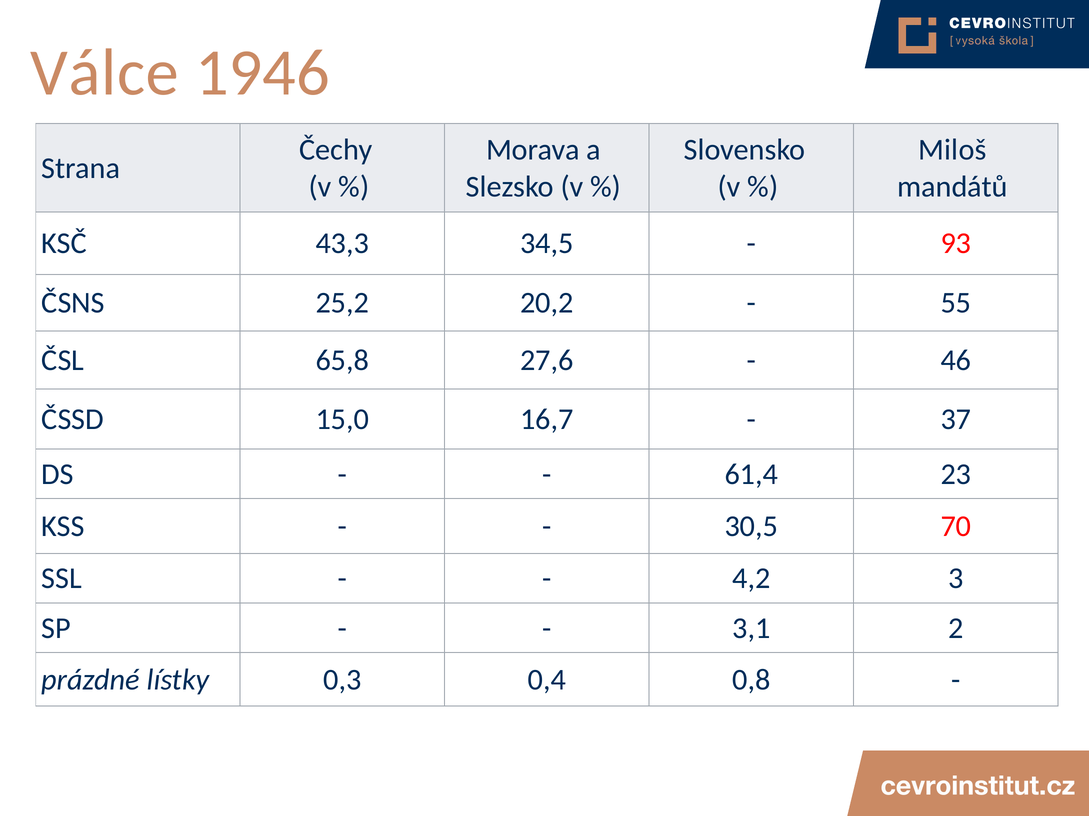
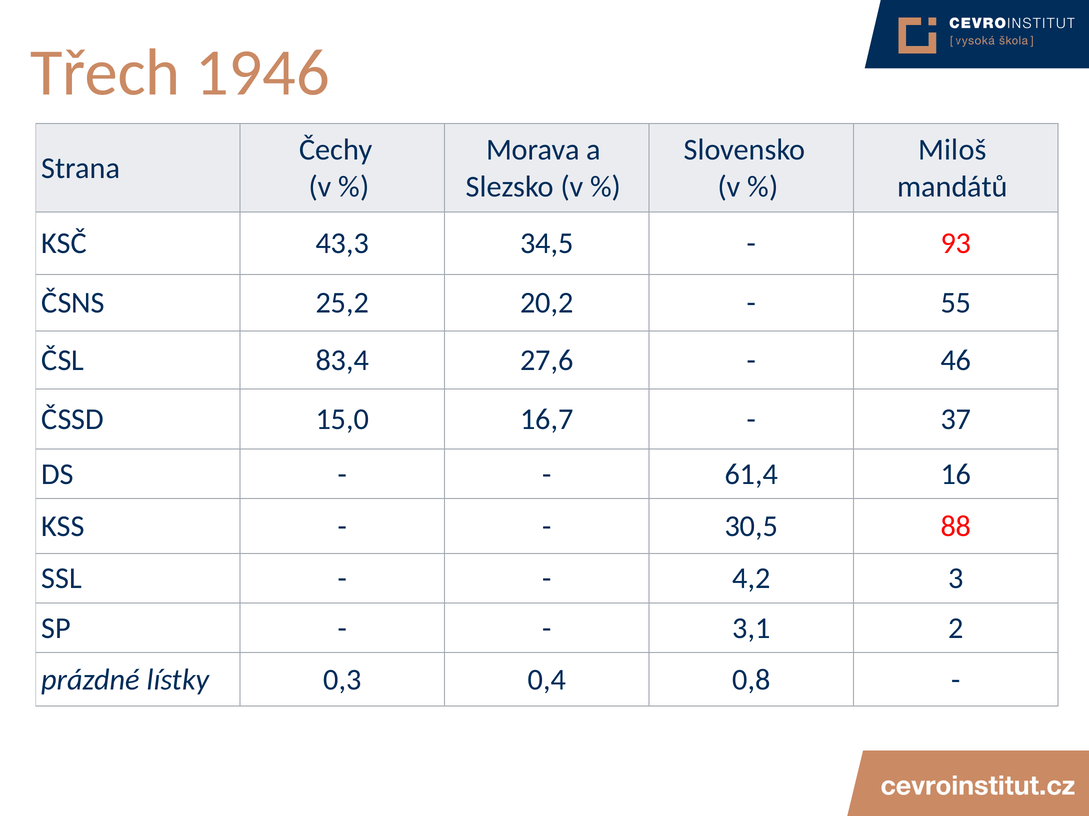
Válce: Válce -> Třech (105, 73)
65,8: 65,8 -> 83,4 (342, 361)
23: 23 -> 16 (956, 475)
70: 70 -> 88 (956, 527)
